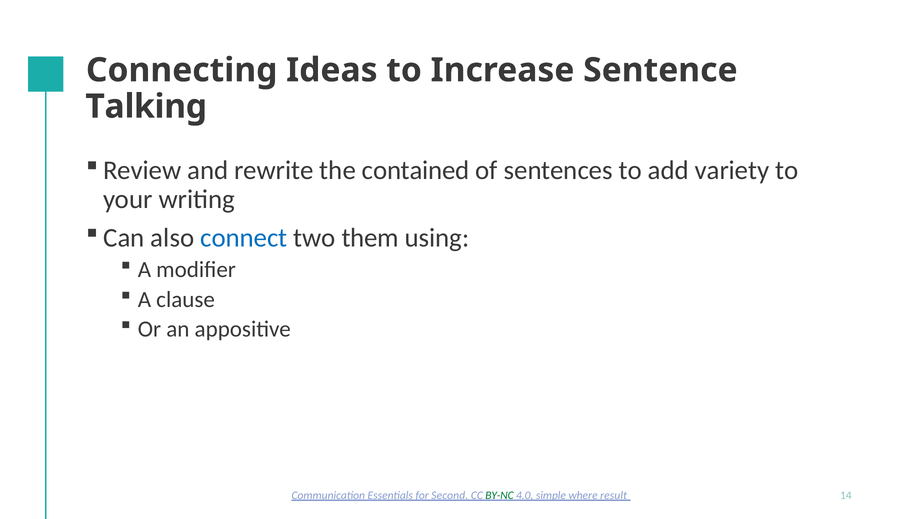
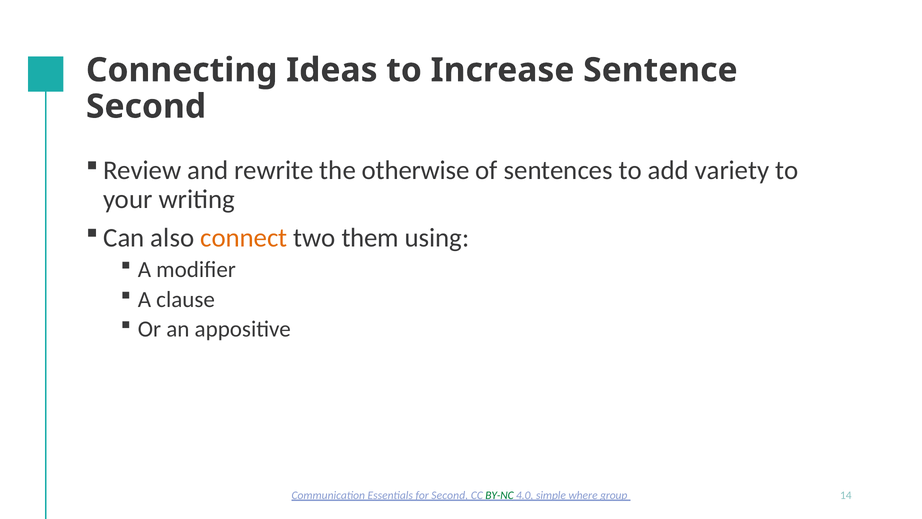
Talking: Talking -> Second (146, 106)
contained: contained -> otherwise (416, 170)
connect colour: blue -> orange (244, 238)
result: result -> group (614, 495)
